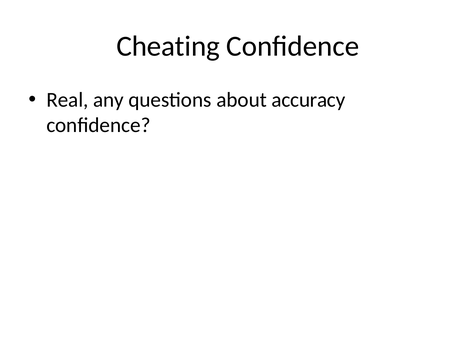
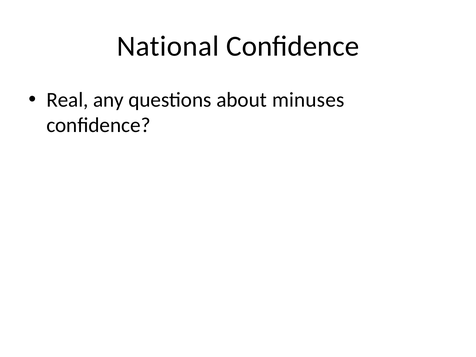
Cheating: Cheating -> National (168, 46)
accuracy: accuracy -> minuses (308, 100)
